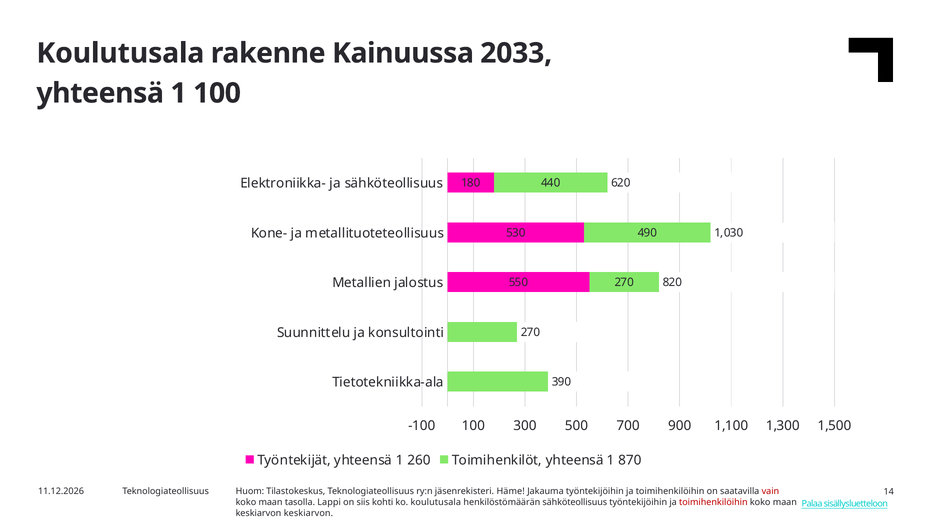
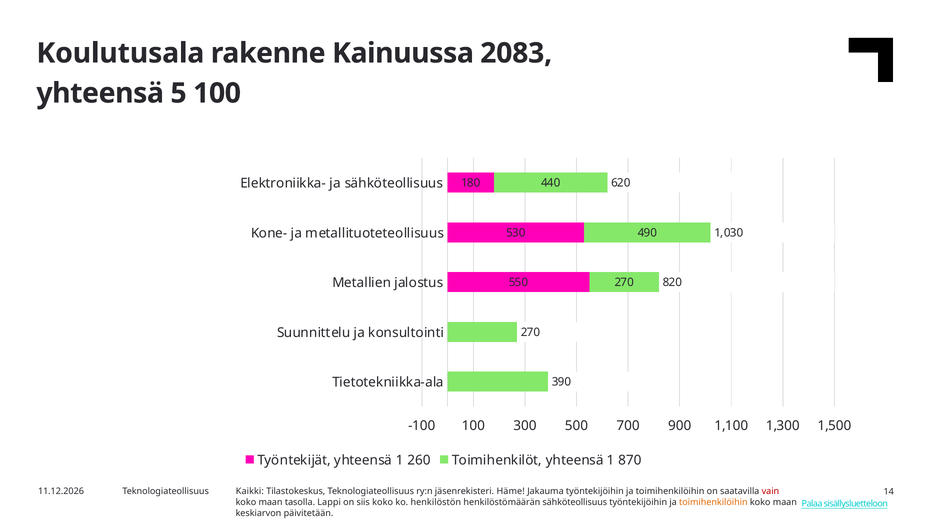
2033: 2033 -> 2083 (516, 53)
1: 1 -> 5 (179, 93)
Huom: Huom -> Kaikki (250, 492)
siis kohti: kohti -> koko (383, 503)
ko koulutusala: koulutusala -> henkilöstön (436, 503)
toimihenkilöihin colour: red -> orange (713, 503)
keskiarvon keskiarvon: keskiarvon -> päivitetään (308, 514)
